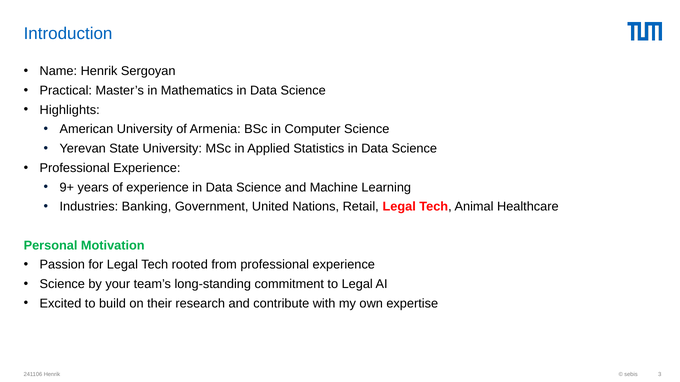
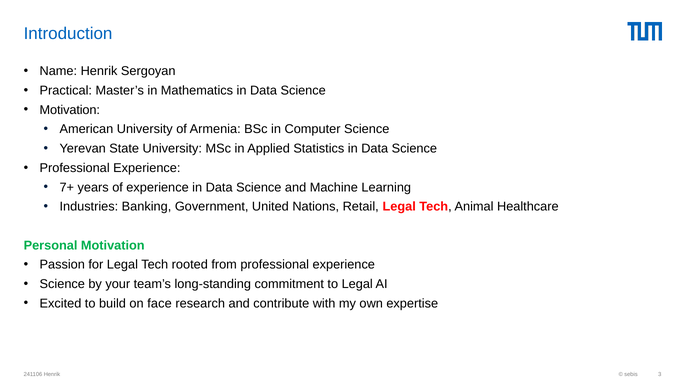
Highlights: Highlights -> Motivation (70, 110)
9+: 9+ -> 7+ (67, 188)
their: their -> face (159, 304)
